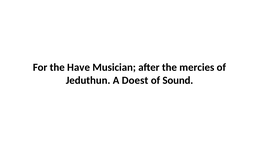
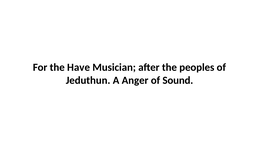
mercies: mercies -> peoples (197, 67)
Doest: Doest -> Anger (135, 80)
